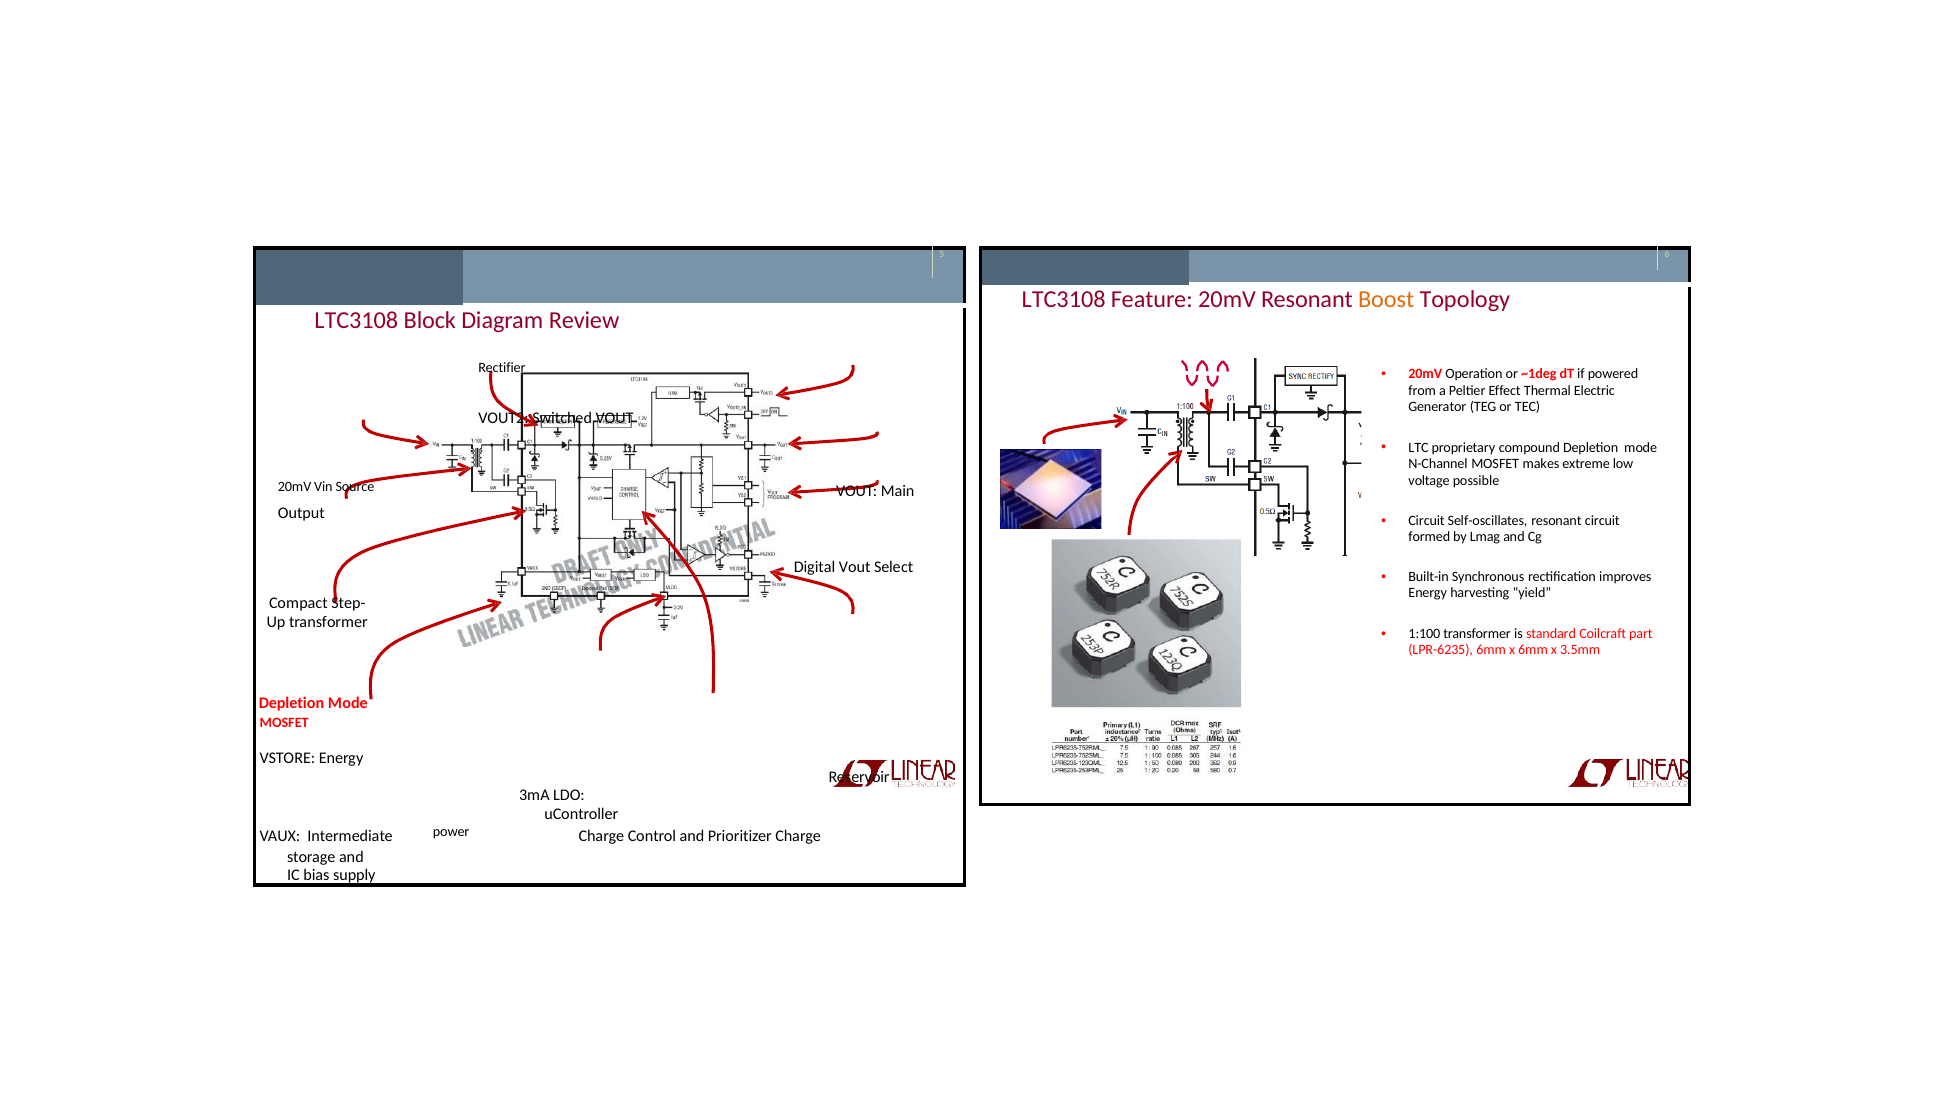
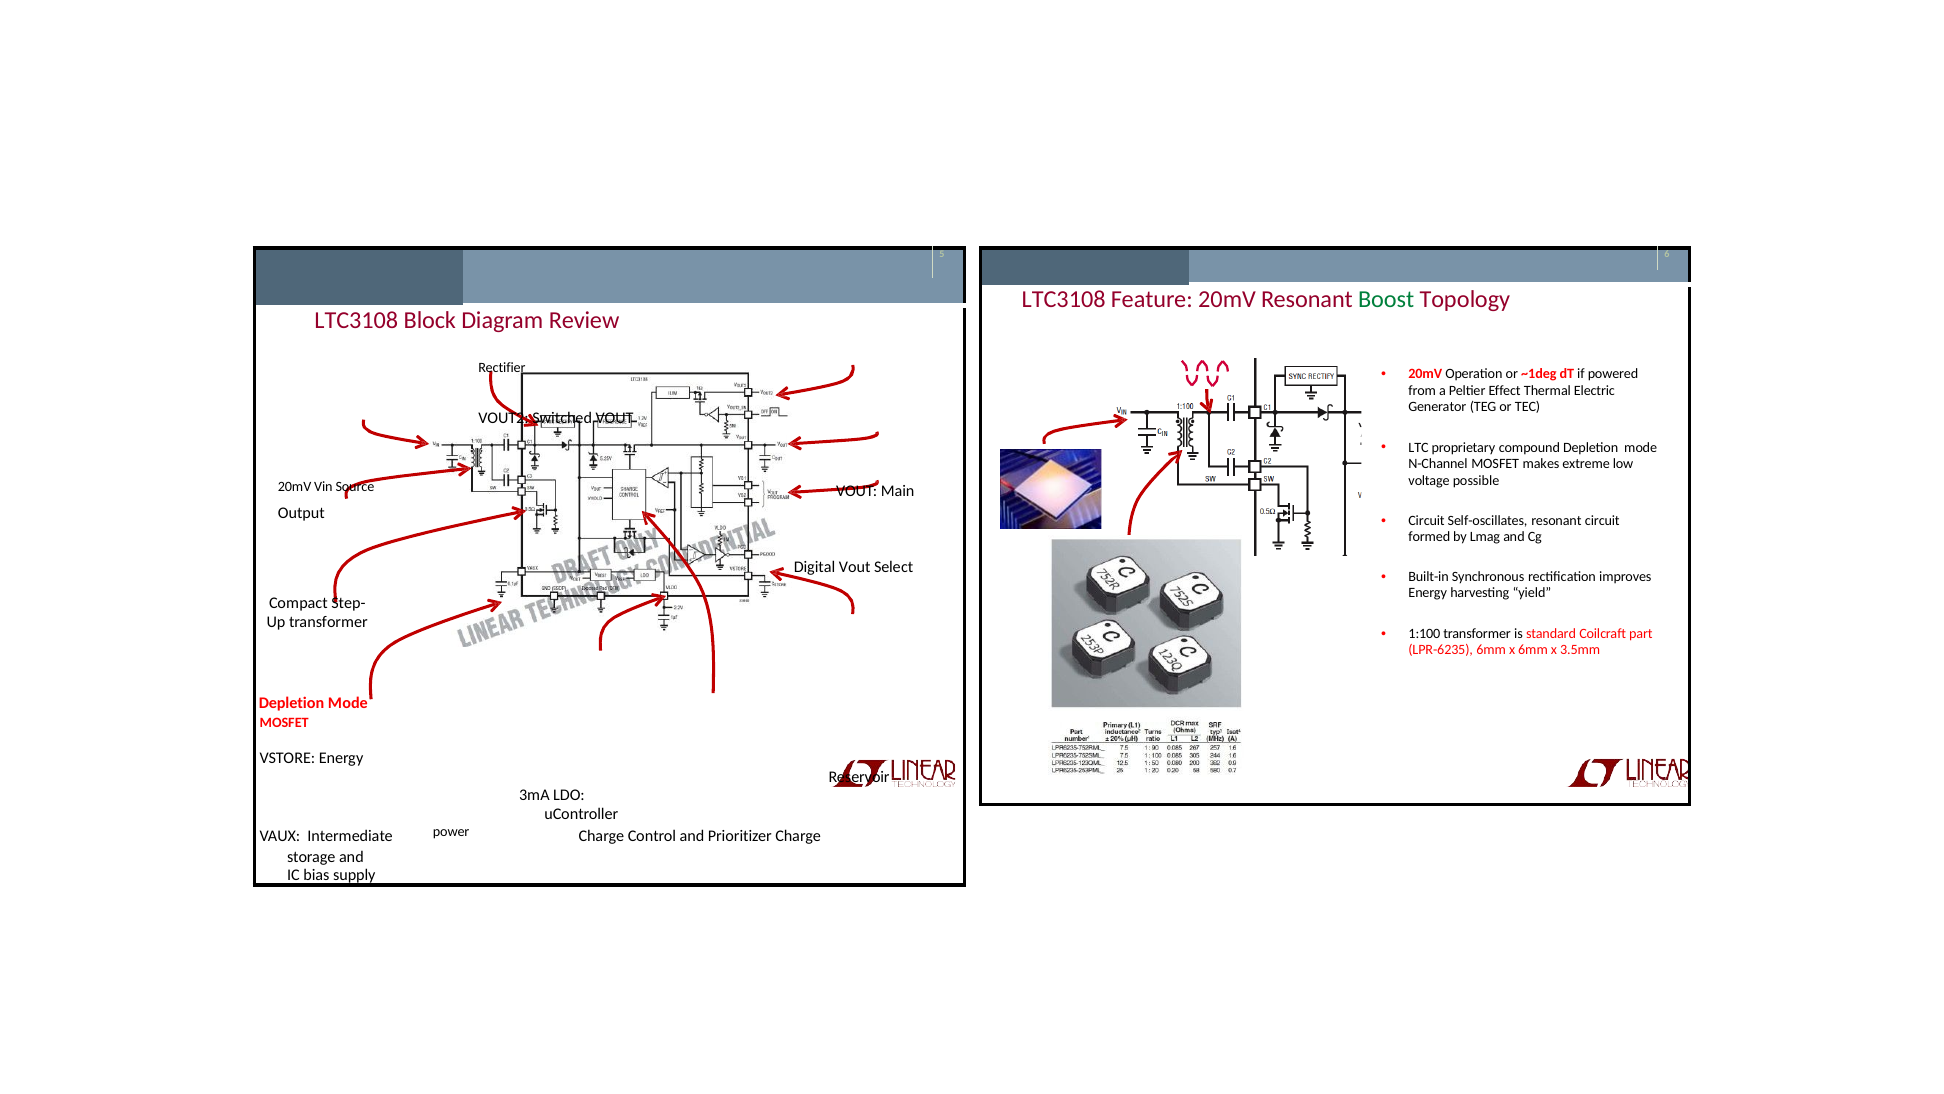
Boost colour: orange -> green (1386, 299)
